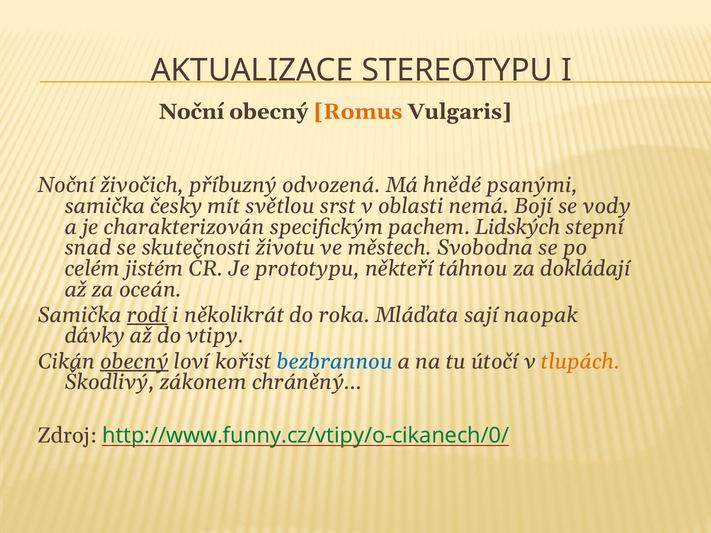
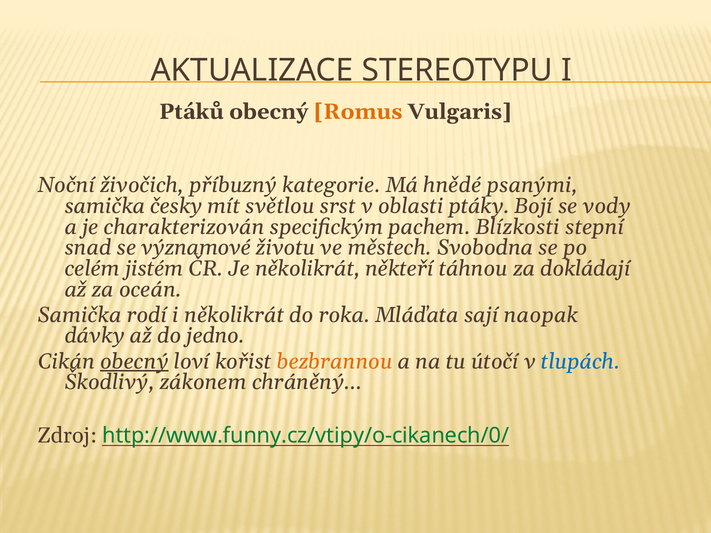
Noční: Noční -> Ptáků (191, 112)
odvozená: odvozená -> kategorie (331, 185)
nemá: nemá -> ptáky (479, 206)
Lidských: Lidských -> Blízkosti (518, 227)
skutečnosti: skutečnosti -> významové (196, 248)
Je prototypu: prototypu -> několikrát (307, 269)
rodí underline: present -> none (147, 315)
vtipy: vtipy -> jedno (216, 336)
bezbrannou colour: blue -> orange (335, 362)
tlupách colour: orange -> blue (581, 362)
